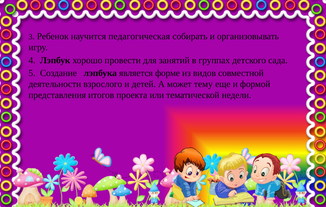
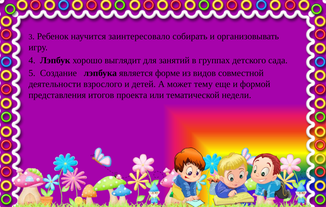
педагогическая: педагогическая -> заинтересовало (139, 36)
провести: провести -> выглядит (123, 60)
